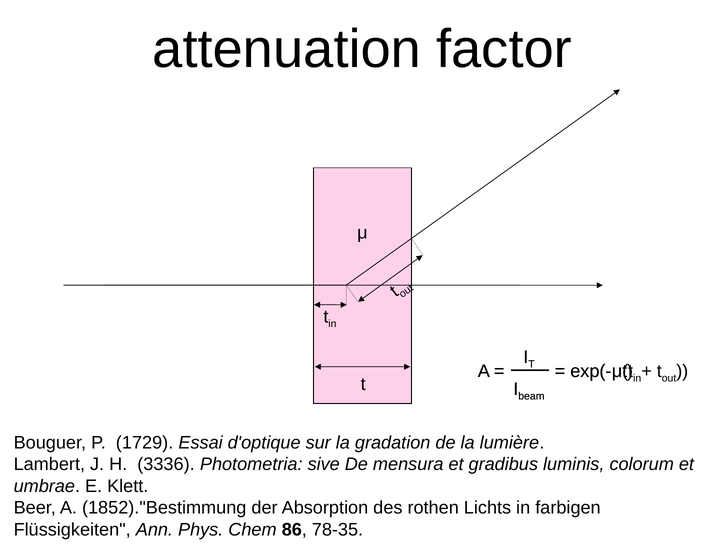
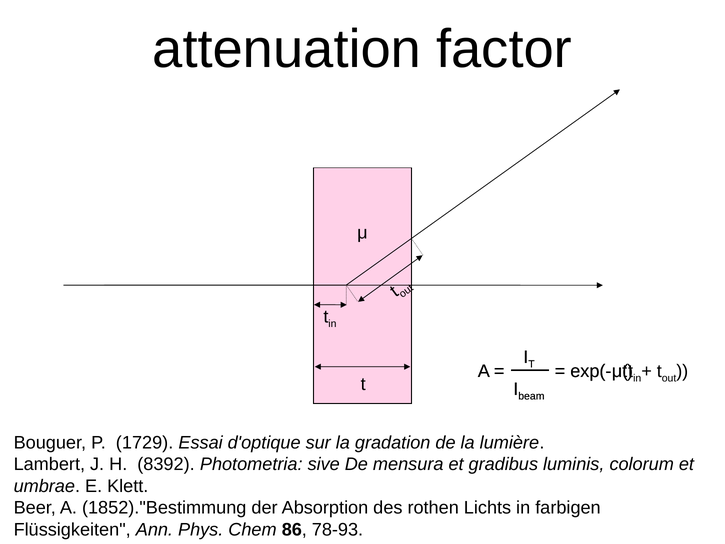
3336: 3336 -> 8392 (166, 464)
78-35: 78-35 -> 78-93 (337, 529)
